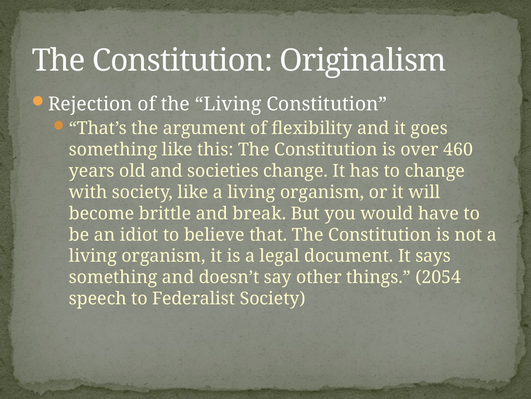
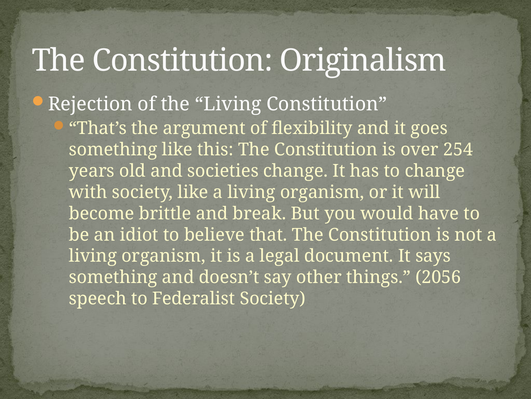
460: 460 -> 254 (458, 149)
2054: 2054 -> 2056 (438, 277)
